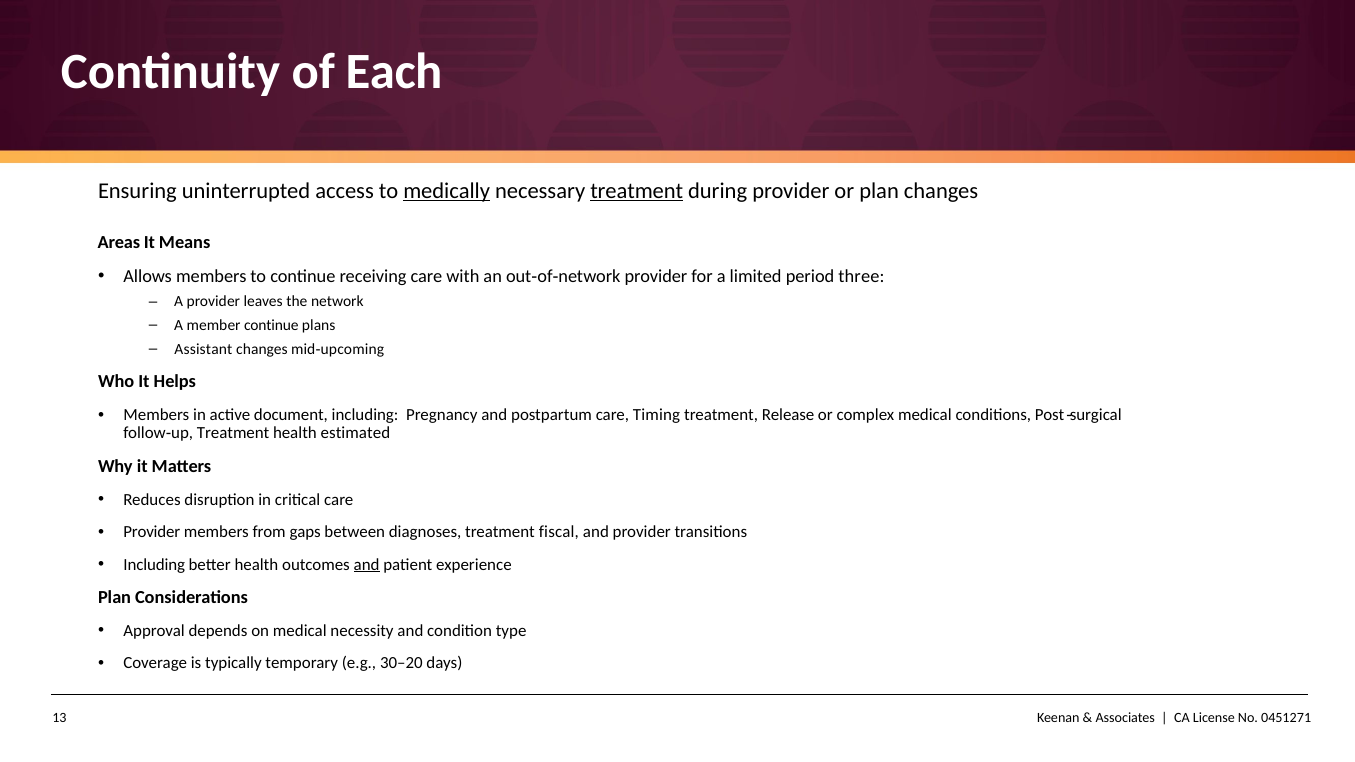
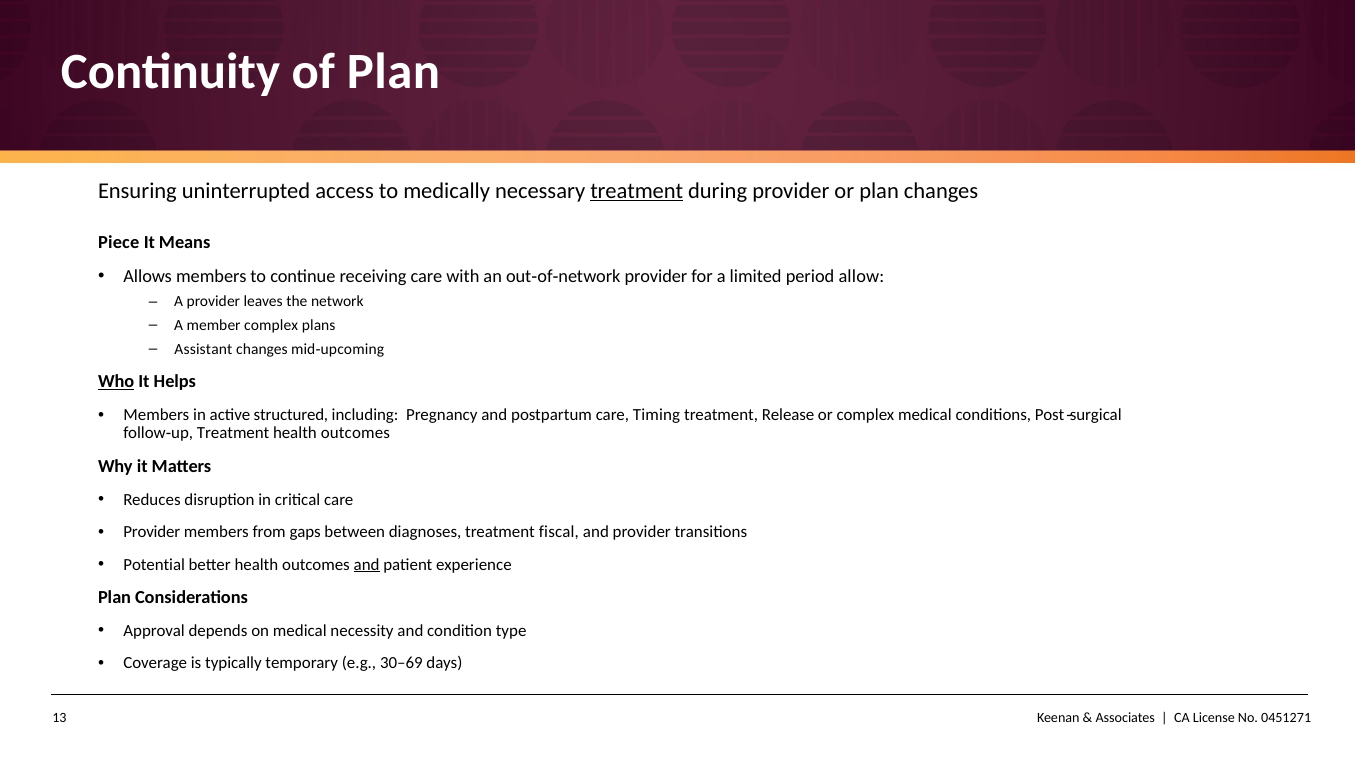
of Each: Each -> Plan (394, 72)
medically underline: present -> none (447, 191)
Areas: Areas -> Piece (119, 243)
three: three -> allow (861, 277)
member continue: continue -> complex (271, 326)
Who underline: none -> present (116, 382)
document: document -> structured (291, 415)
estimated: estimated -> outcomes (355, 433)
Including: Including -> Potential (154, 565)
30–20: 30–20 -> 30–69 (401, 663)
